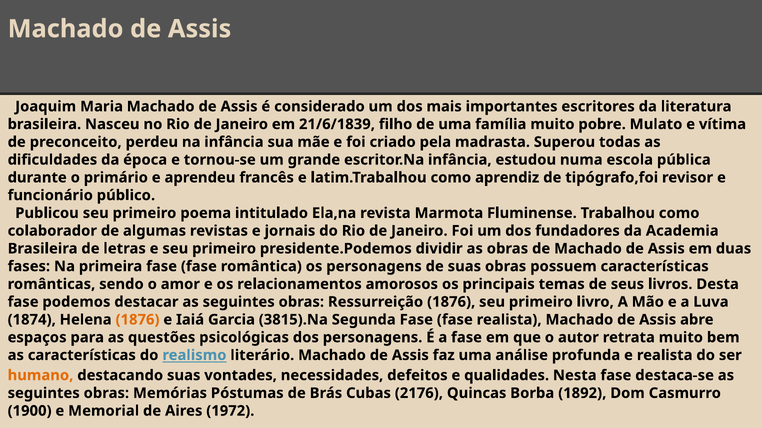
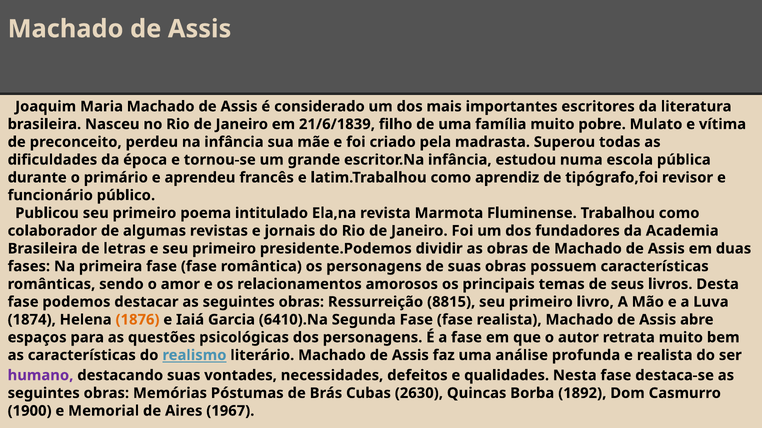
Ressurreição 1876: 1876 -> 8815 (451, 302)
3815).Na: 3815).Na -> 6410).Na (293, 320)
humano colour: orange -> purple (41, 376)
2176: 2176 -> 2630 (419, 394)
1972: 1972 -> 1967 (230, 411)
